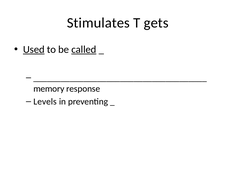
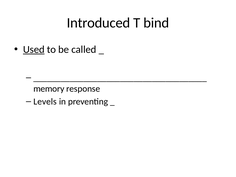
Stimulates: Stimulates -> Introduced (98, 23)
gets: gets -> bind (156, 23)
called underline: present -> none (84, 50)
